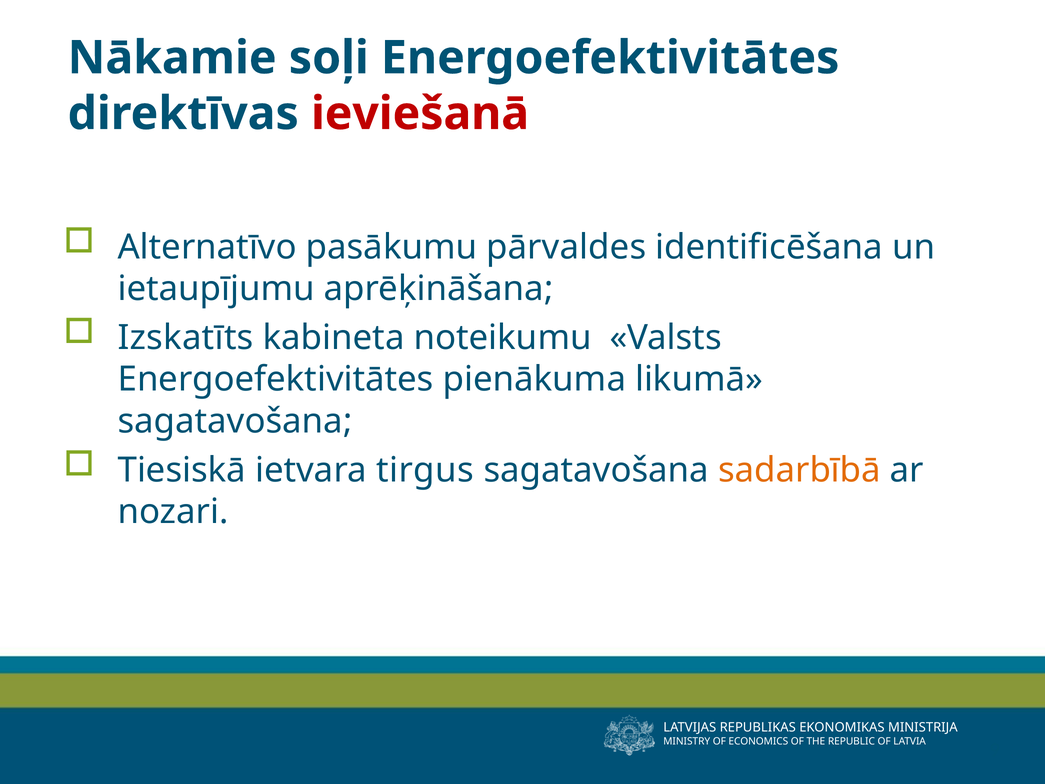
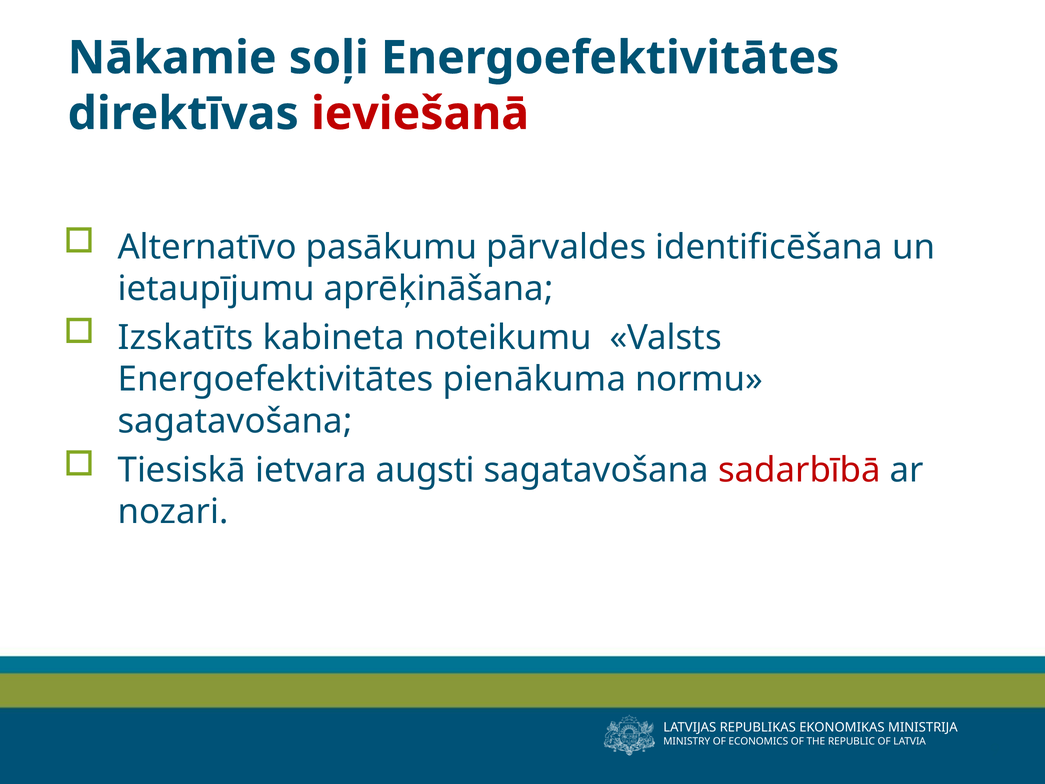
likumā: likumā -> normu (699, 379)
tirgus: tirgus -> augsti (425, 470)
sadarbībā colour: orange -> red (799, 470)
